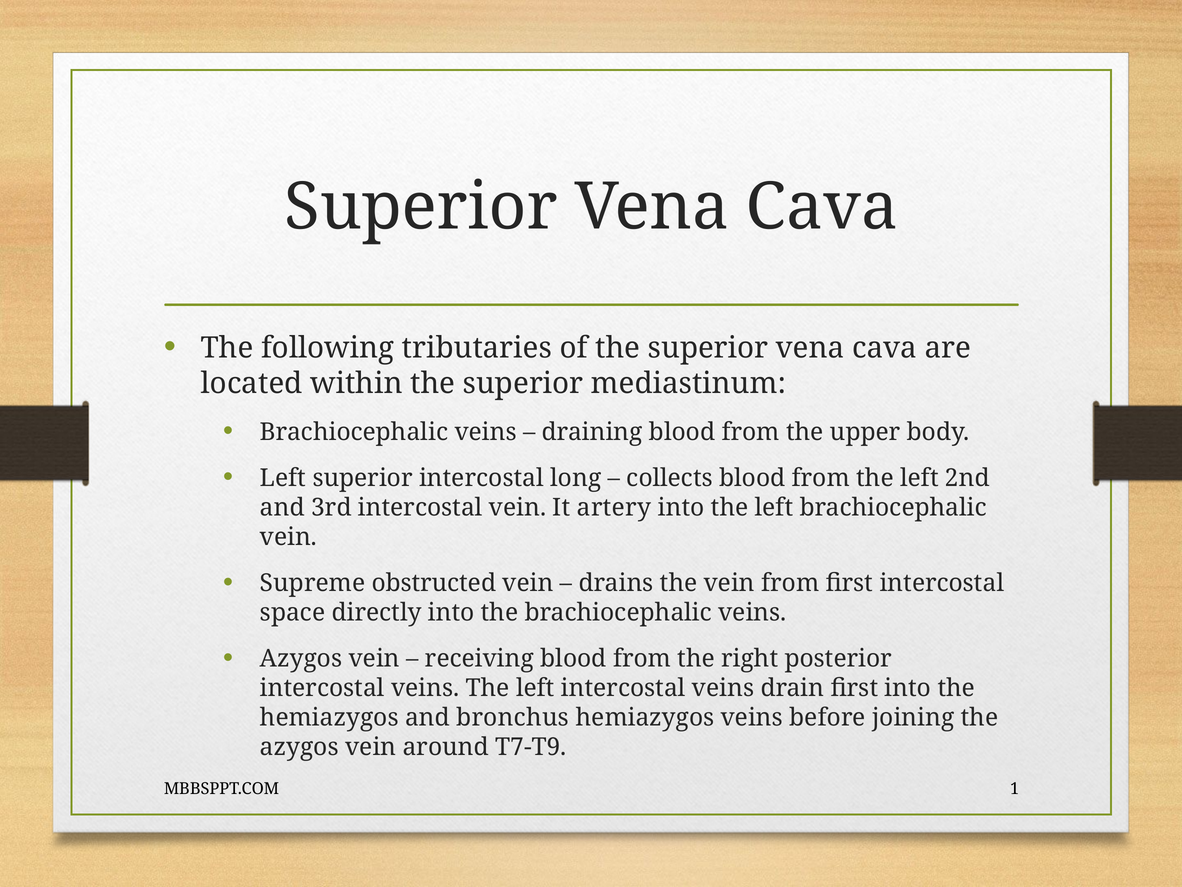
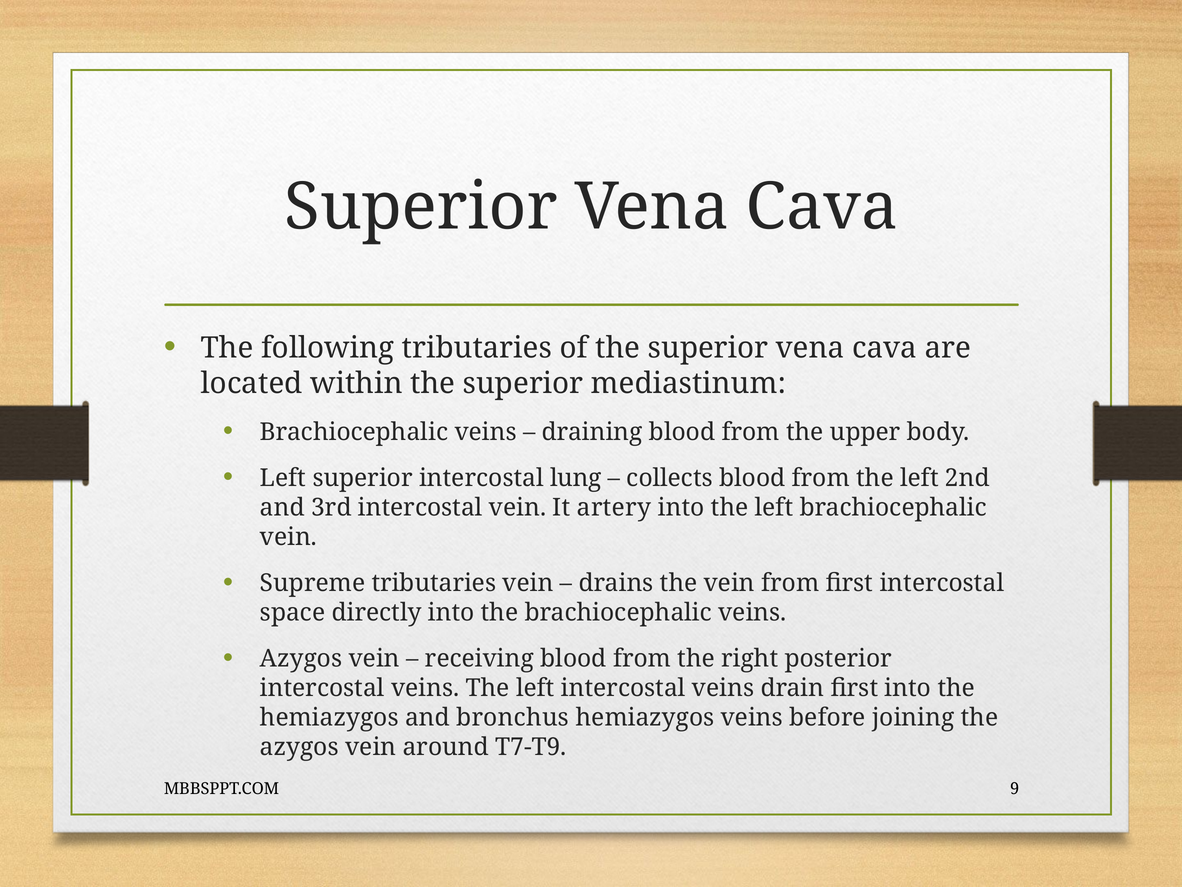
long: long -> lung (576, 478)
Supreme obstructed: obstructed -> tributaries (434, 583)
1: 1 -> 9 (1015, 788)
